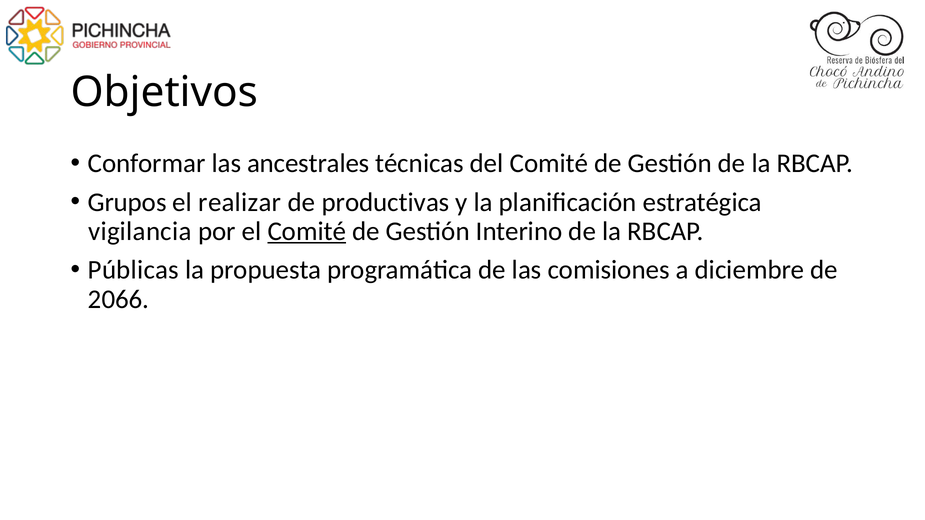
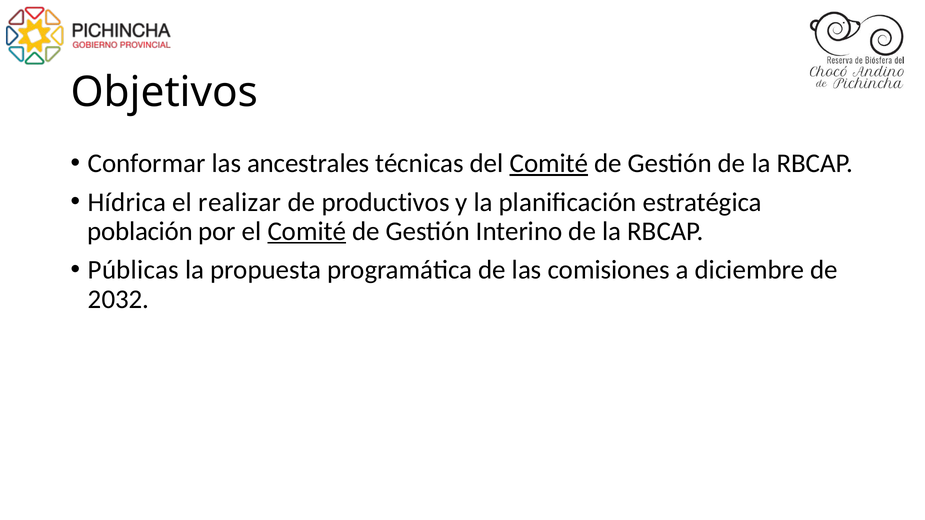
Comité underline: none -> present (549, 163)
Grupos: Grupos -> Hídrica (127, 202)
productivas: productivas -> productivos (386, 202)
vigilancia: vigilancia -> población (140, 231)
2066: 2066 -> 2032 (119, 299)
